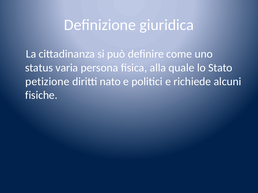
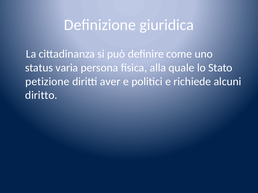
nato: nato -> aver (110, 82)
fisiche: fisiche -> diritto (41, 95)
